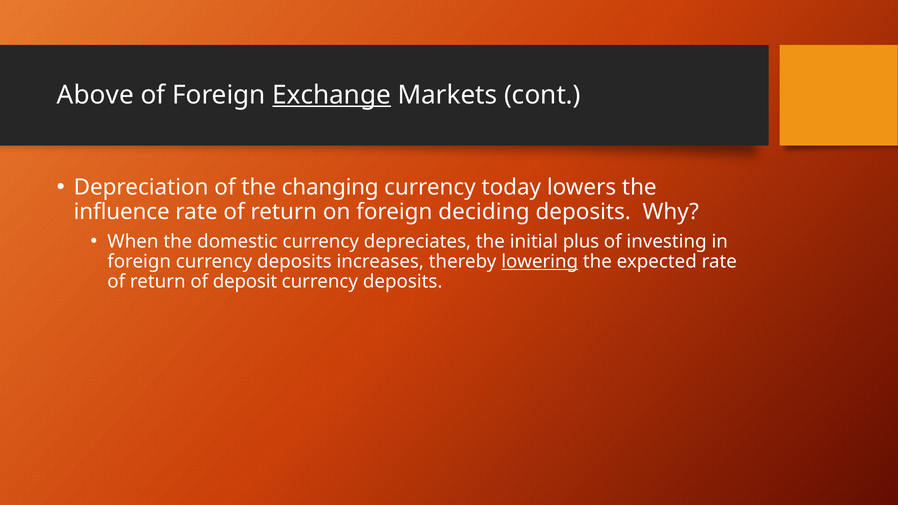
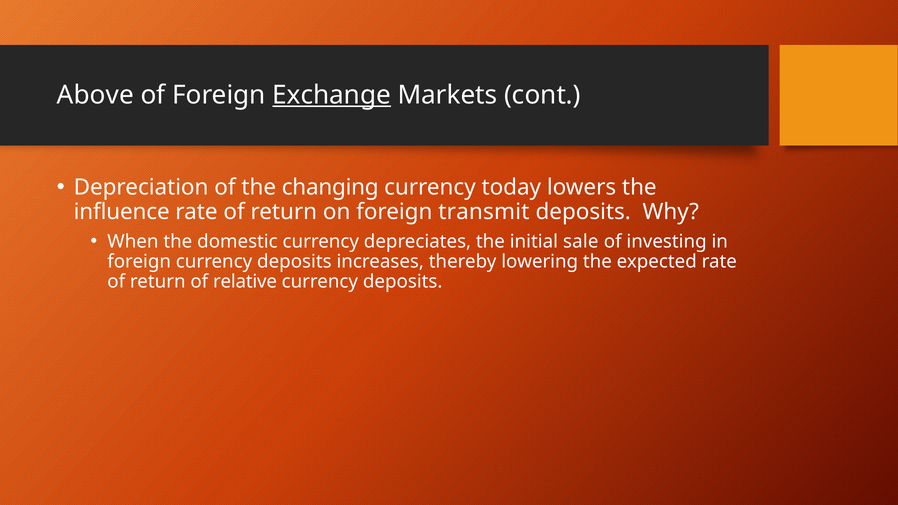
deciding: deciding -> transmit (484, 212)
plus: plus -> sale (581, 241)
lowering underline: present -> none (540, 262)
deposit: deposit -> relative (245, 282)
